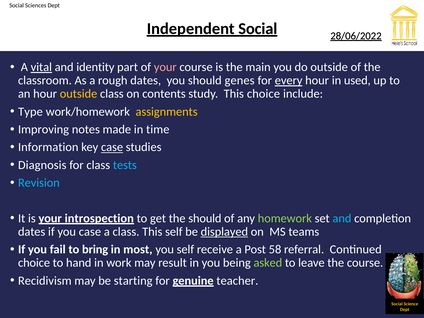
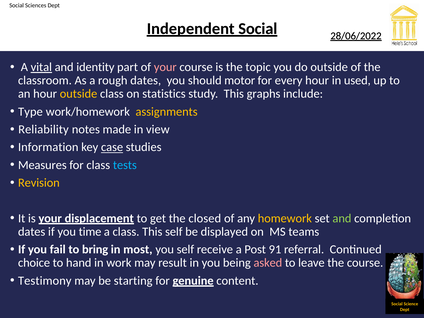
main: main -> topic (258, 67)
genes: genes -> motor (240, 81)
every underline: present -> none (289, 81)
contents: contents -> statistics (164, 94)
This choice: choice -> graphs (264, 94)
Improving: Improving -> Reliability (43, 129)
time: time -> view (158, 129)
Diagnosis: Diagnosis -> Measures (42, 165)
Revision colour: light blue -> yellow (39, 183)
introspection: introspection -> displacement (99, 218)
the should: should -> closed (205, 218)
homework colour: light green -> yellow (285, 218)
and colour: light blue -> light green (342, 218)
you case: case -> time (90, 232)
displayed underline: present -> none (224, 232)
58: 58 -> 91 (275, 249)
asked colour: light green -> pink (268, 263)
Recidivism: Recidivism -> Testimony (45, 281)
teacher: teacher -> content (237, 281)
